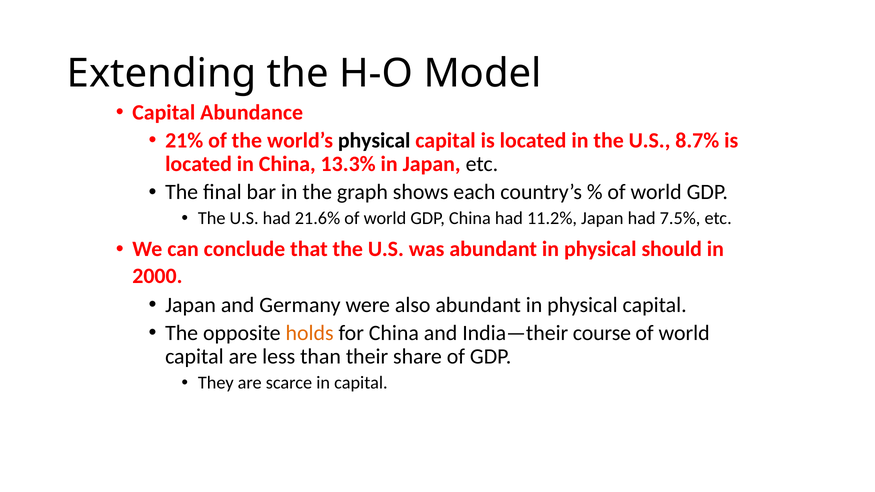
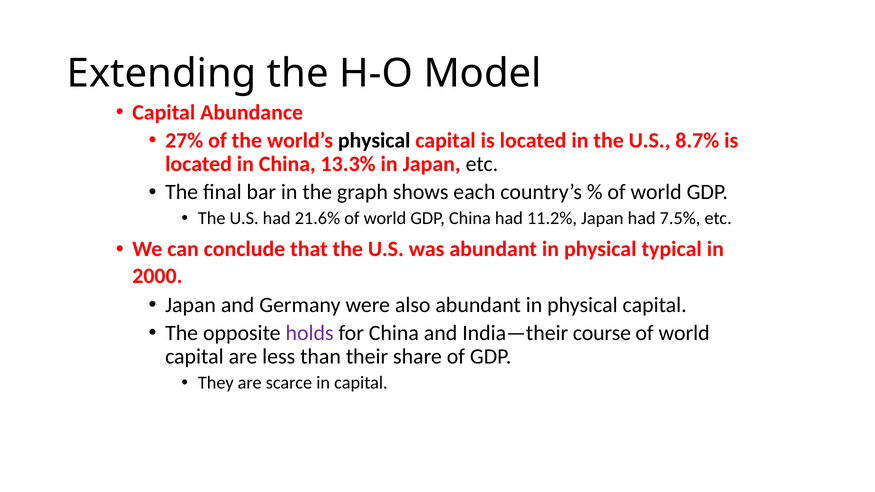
21%: 21% -> 27% (184, 141)
should: should -> typical (672, 249)
holds colour: orange -> purple (310, 333)
